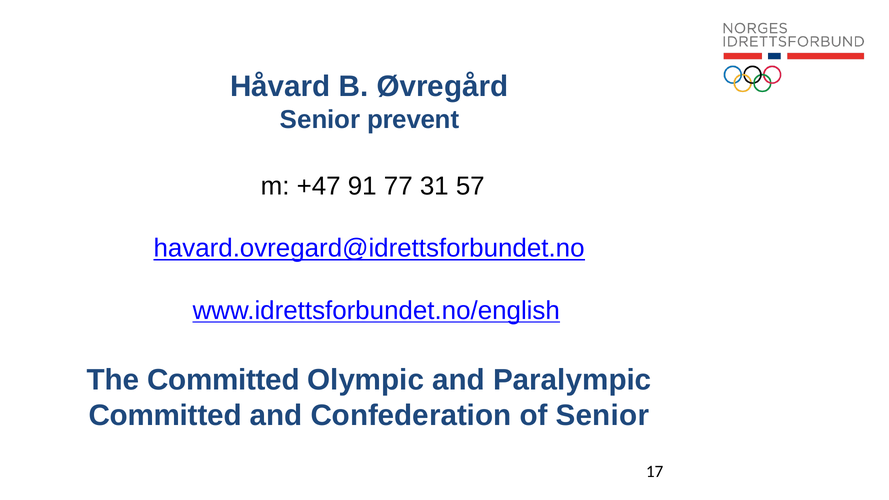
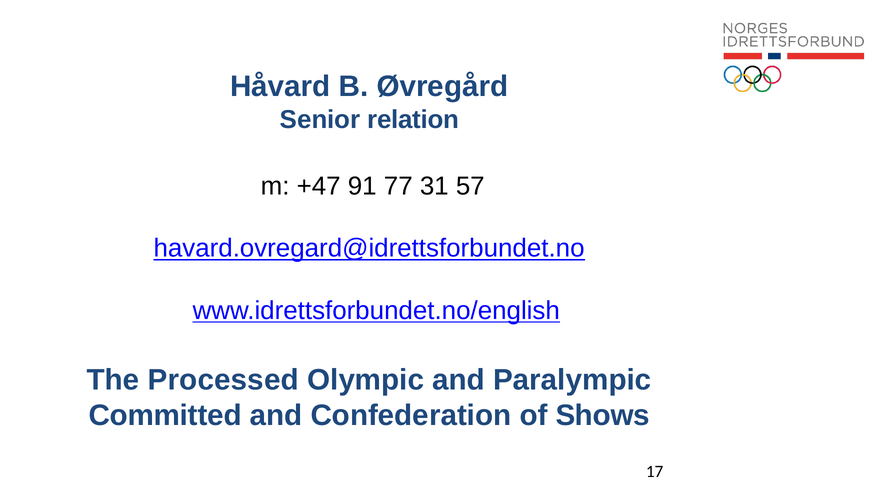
prevent: prevent -> relation (413, 120)
The Committed: Committed -> Processed (223, 380)
of Senior: Senior -> Shows (603, 415)
